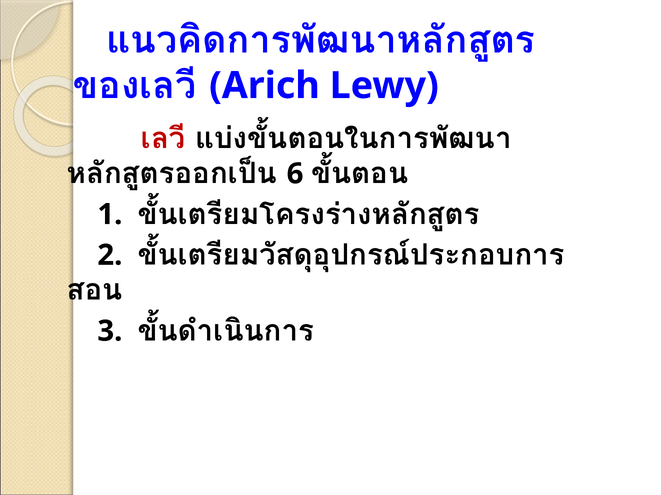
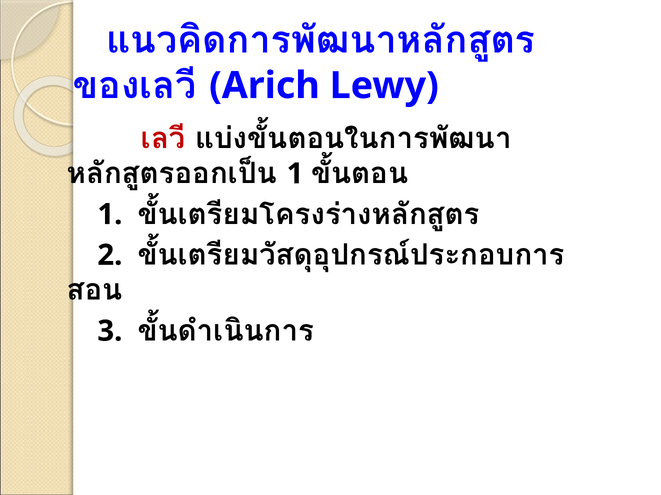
6: 6 -> 1 (295, 174)
